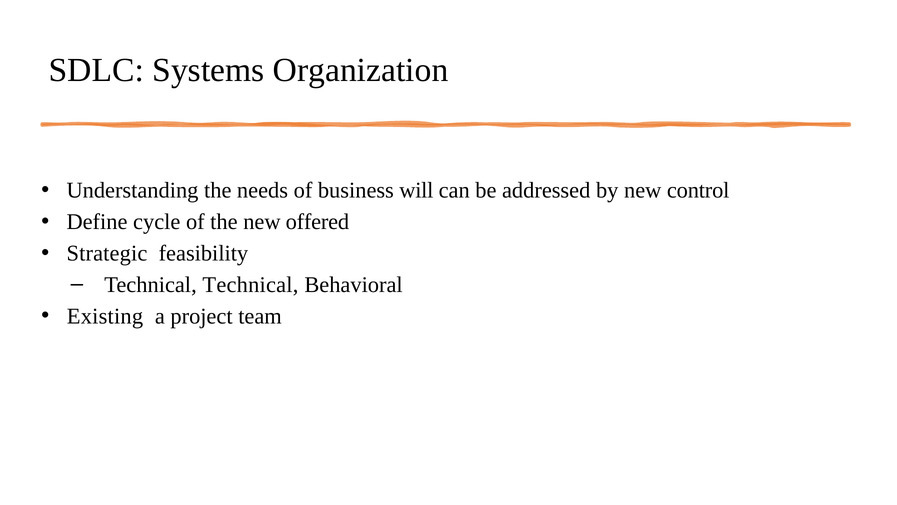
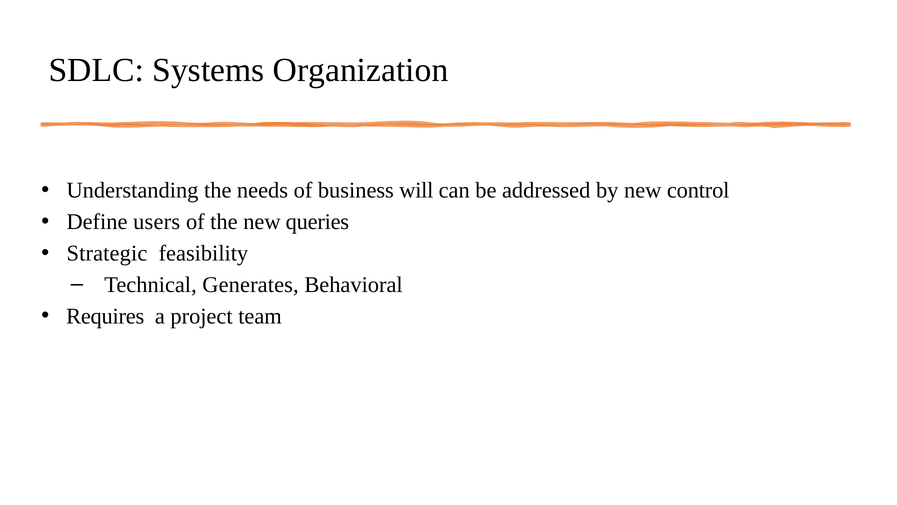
cycle: cycle -> users (157, 222)
offered: offered -> queries (317, 222)
Technical Technical: Technical -> Generates (250, 285)
Existing: Existing -> Requires (105, 316)
